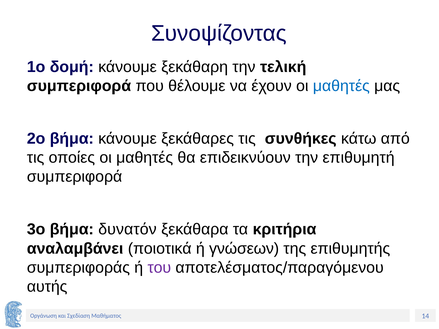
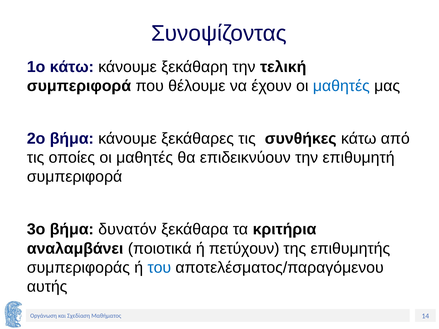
1ο δομή: δομή -> κάτω (72, 67)
γνώσεων: γνώσεων -> πετύχουν (244, 249)
του colour: purple -> blue (159, 268)
